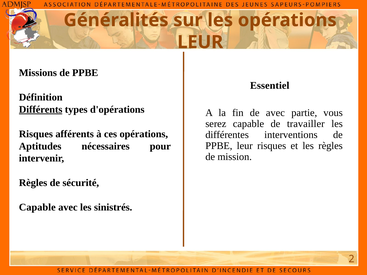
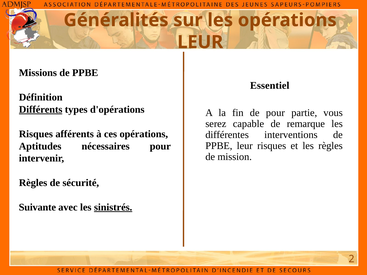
de avec: avec -> pour (275, 113)
travailler: travailler -> remarque (306, 124)
Capable: Capable -> Suivante (37, 207)
sinistrés underline: none -> present (113, 207)
